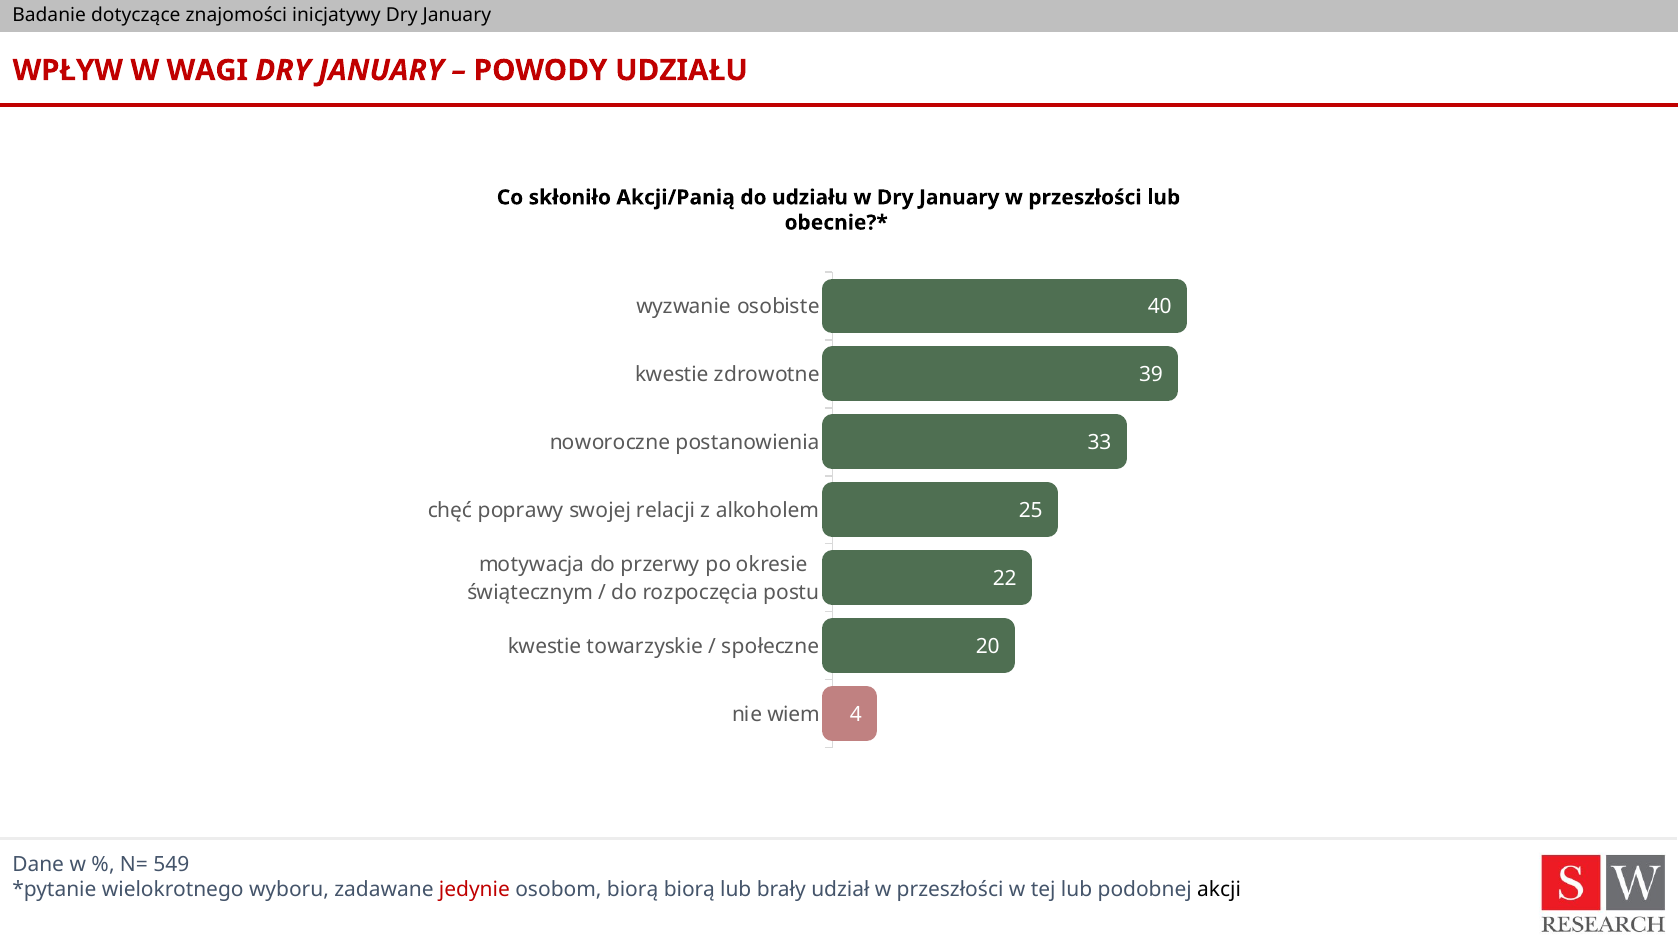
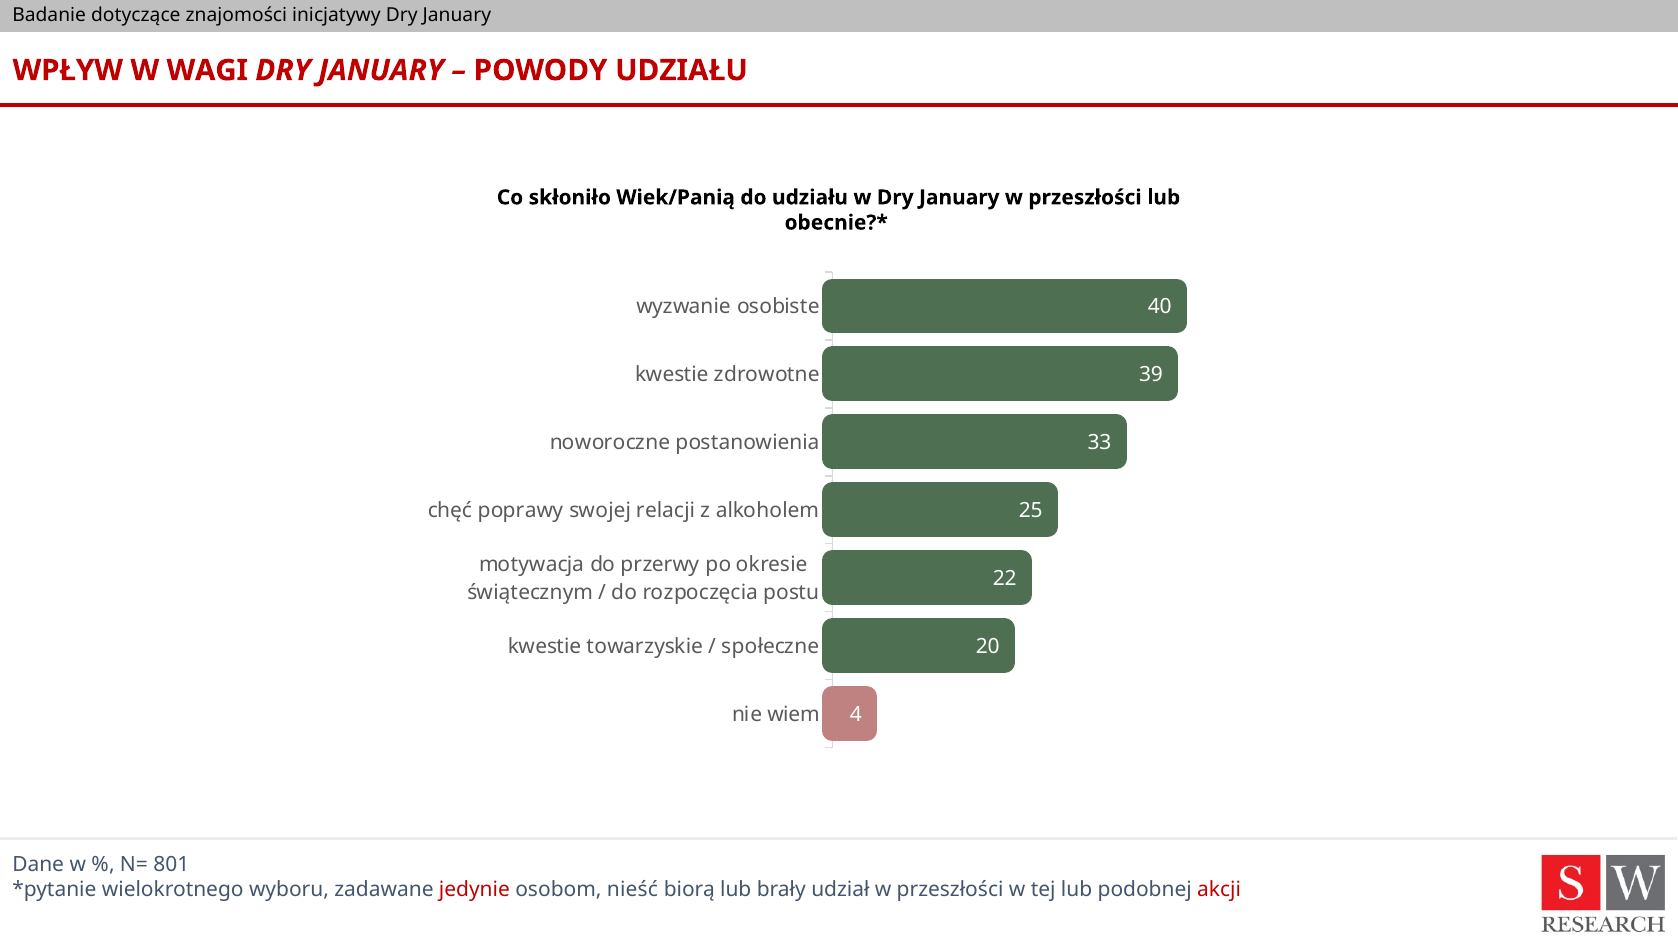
Akcji/Panią: Akcji/Panią -> Wiek/Panią (676, 197)
549: 549 -> 801 (171, 865)
osobom biorą: biorą -> nieść (632, 890)
akcji colour: black -> red (1219, 890)
